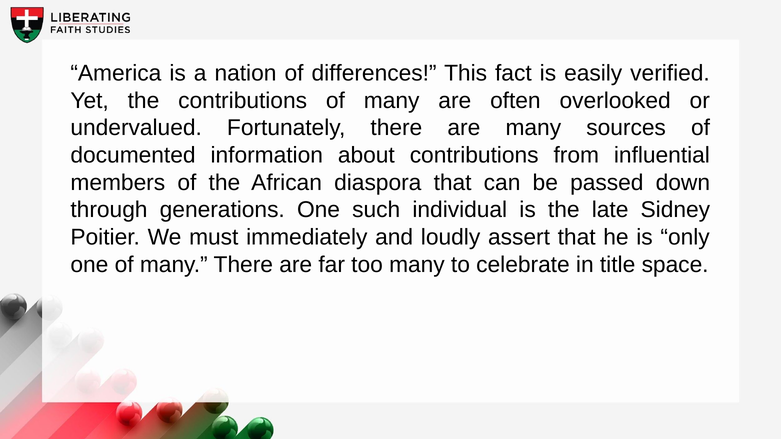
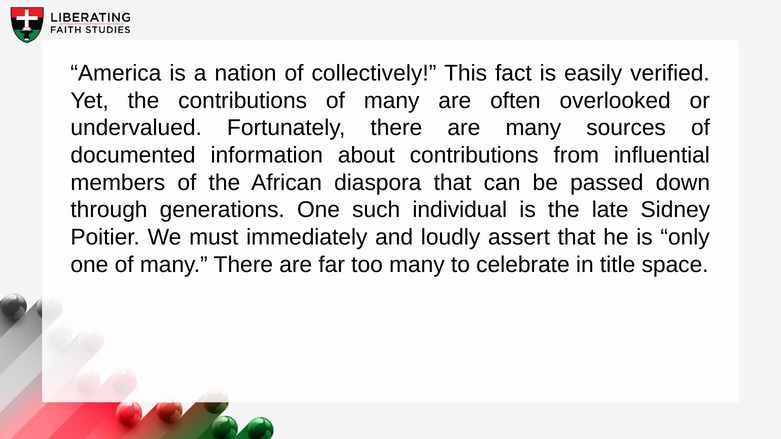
differences: differences -> collectively (374, 73)
